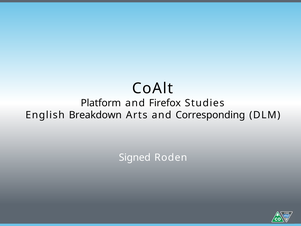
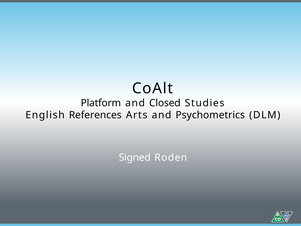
Firefox: Firefox -> Closed (165, 103)
Breakdown: Breakdown -> References (95, 115)
Corresponding: Corresponding -> Psychometrics (210, 115)
